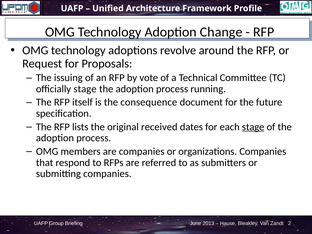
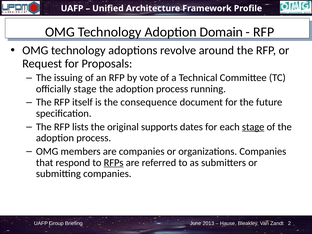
Change: Change -> Domain (221, 32)
received: received -> supports (159, 127)
RFPs underline: none -> present (114, 163)
